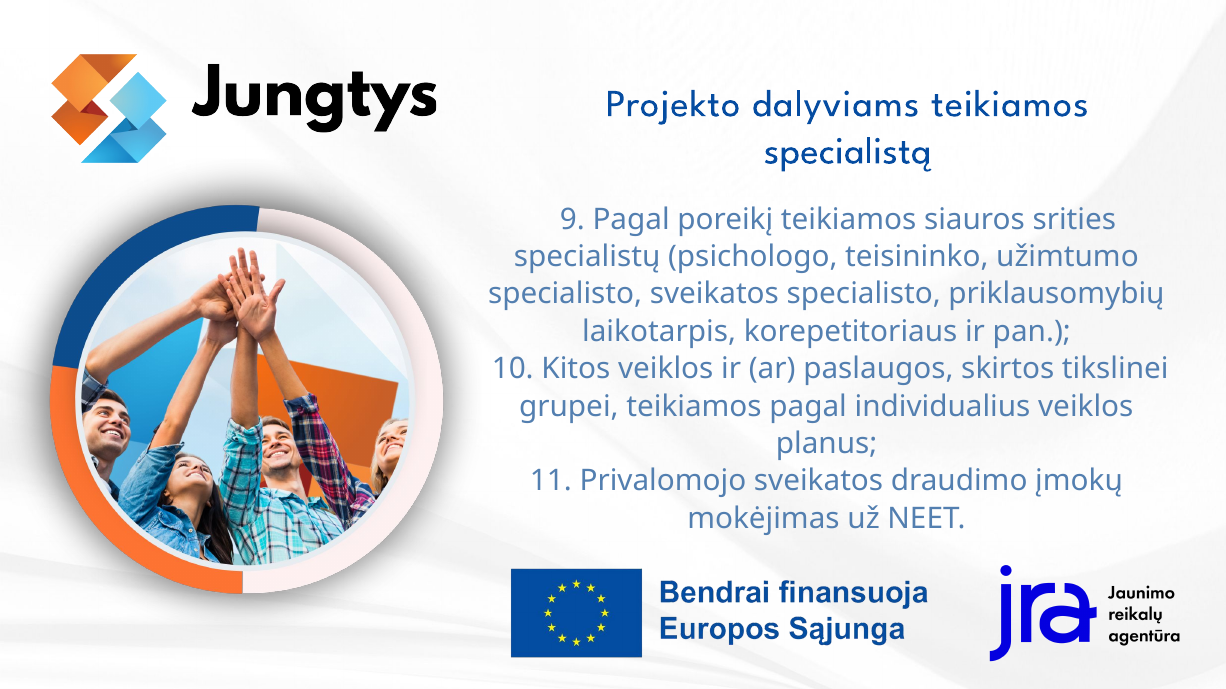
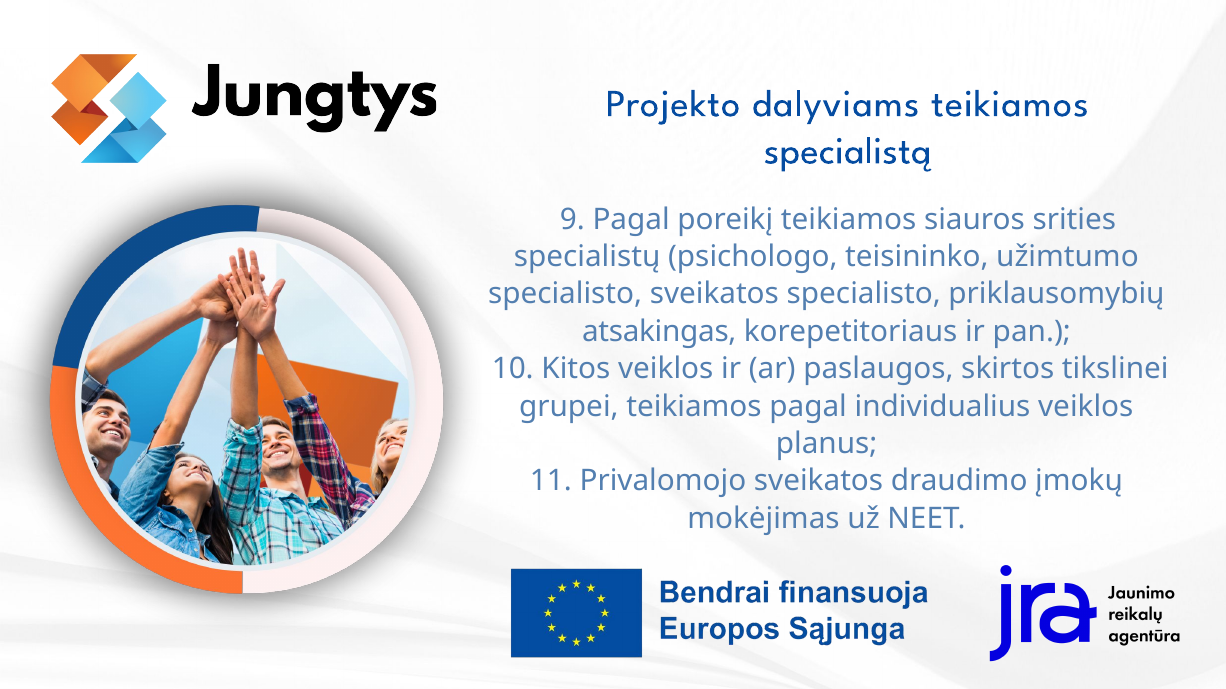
laikotarpis: laikotarpis -> atsakingas (659, 332)
